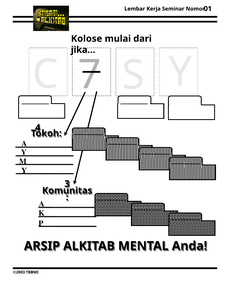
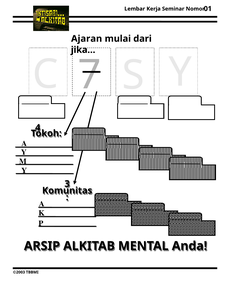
Kolose: Kolose -> Ajaran (87, 39)
